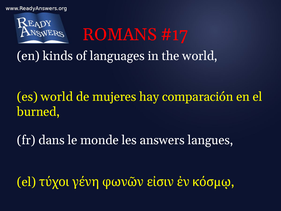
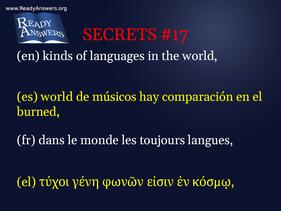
ROMANS: ROMANS -> SECRETS (120, 35)
mujeres: mujeres -> músicos (114, 97)
answers: answers -> toujours (162, 140)
